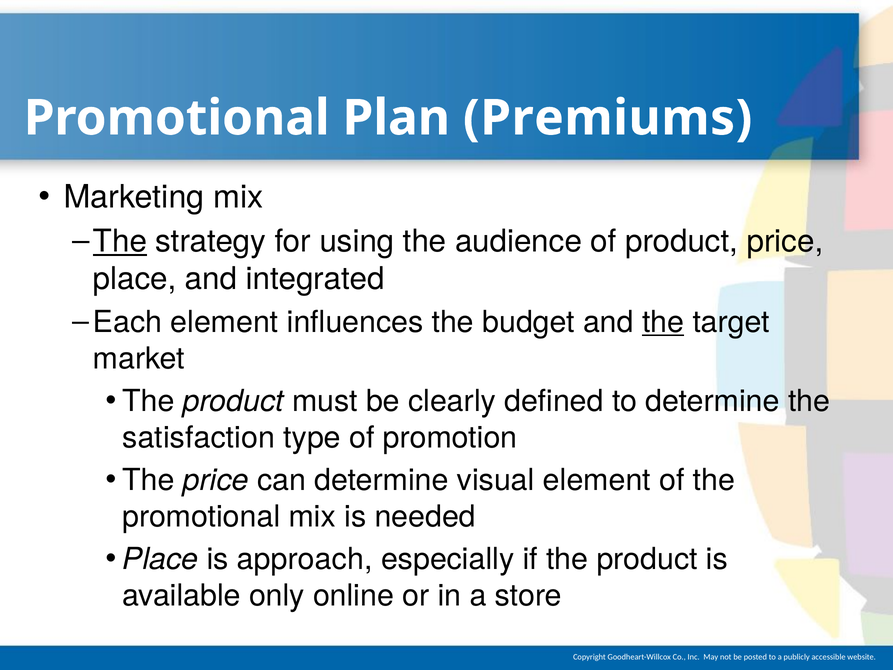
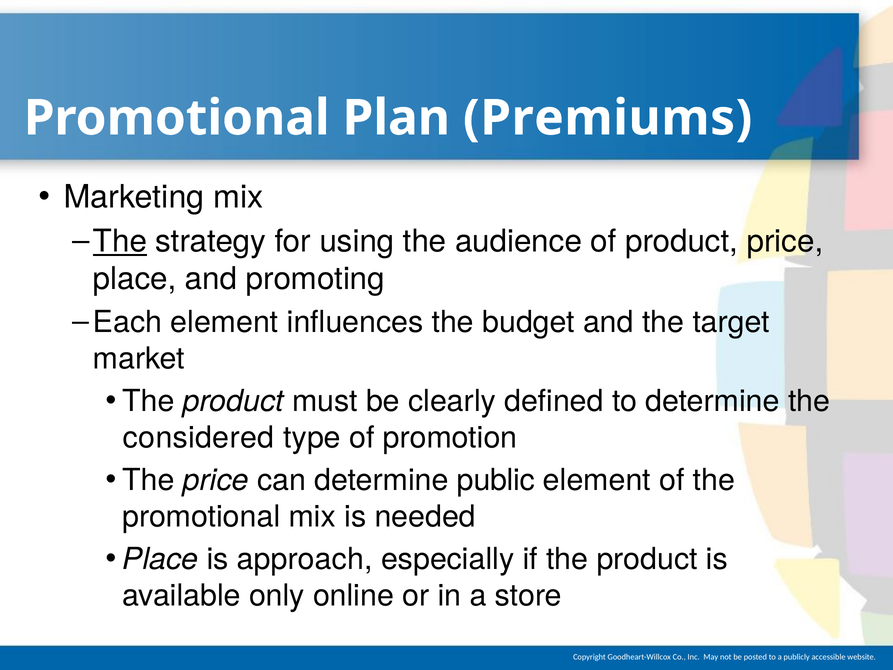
integrated: integrated -> promoting (315, 279)
the underline: present -> none (663, 322)
satisfaction: satisfaction -> considered (199, 438)
visual: visual -> public (496, 480)
